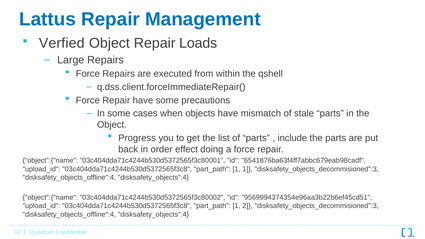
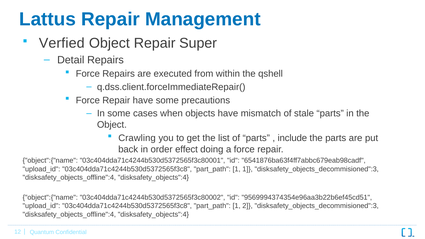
Loads: Loads -> Super (198, 43)
Large: Large -> Detail (71, 60)
Progress: Progress -> Crawling (137, 138)
